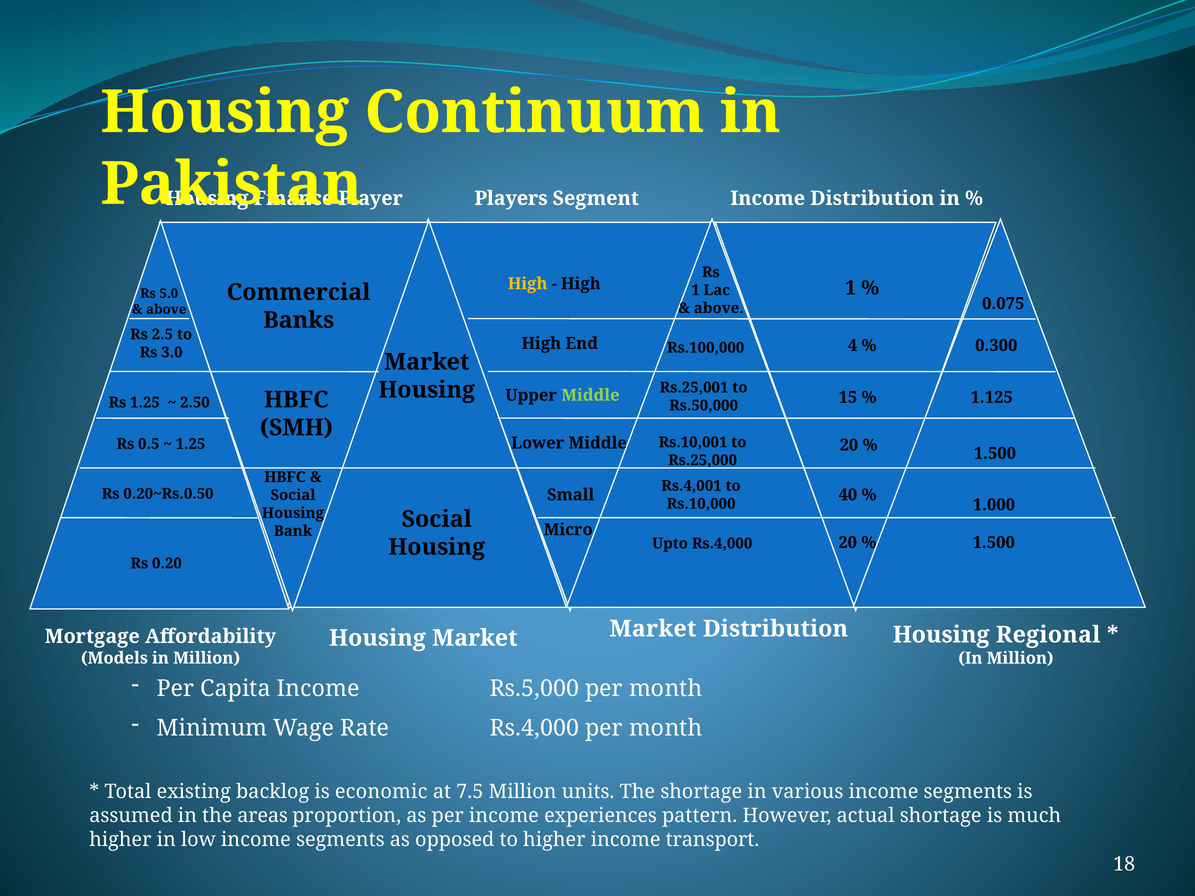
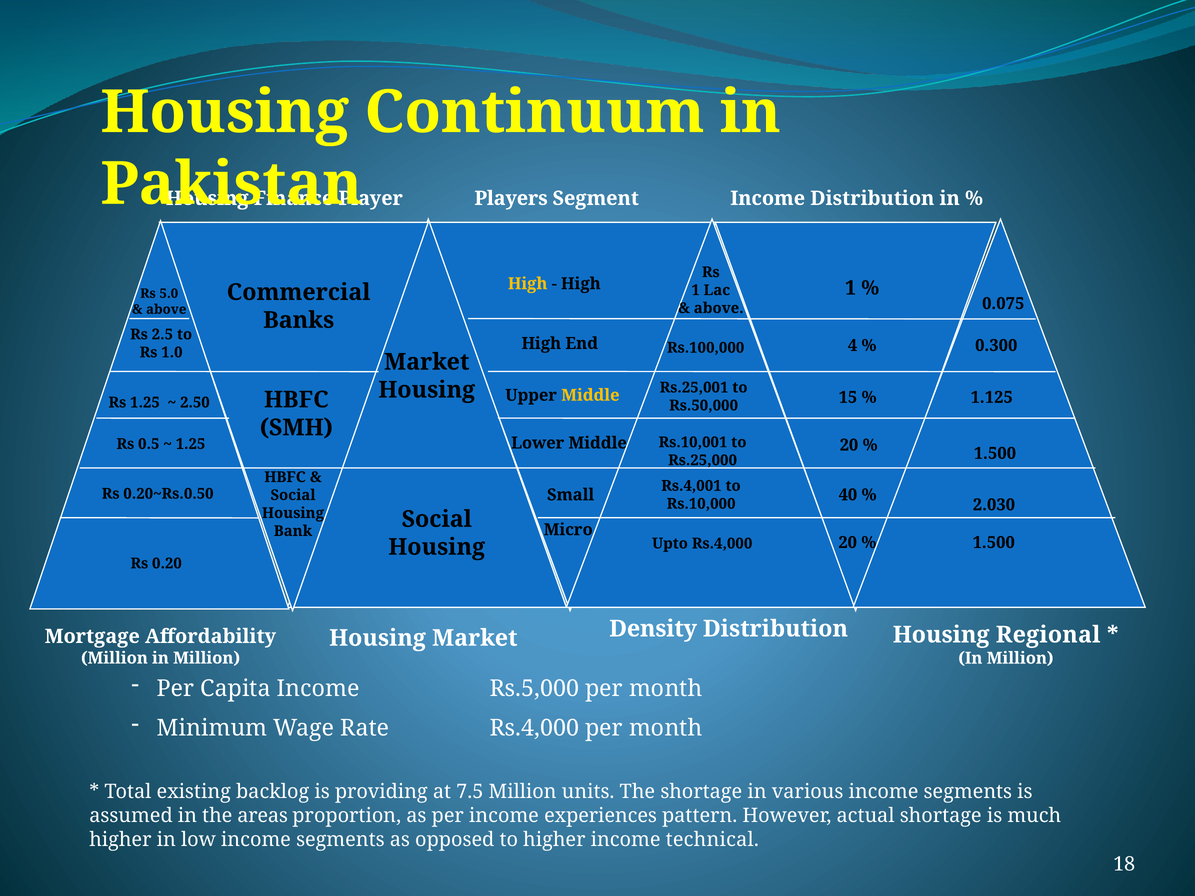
3.0: 3.0 -> 1.0 (172, 352)
Middle colour: light green -> yellow (590, 395)
1.000: 1.000 -> 2.030 (994, 505)
Market: Market -> Density (653, 629)
Models: Models -> Million (114, 658)
economic: economic -> providing (381, 792)
transport: transport -> technical (712, 840)
